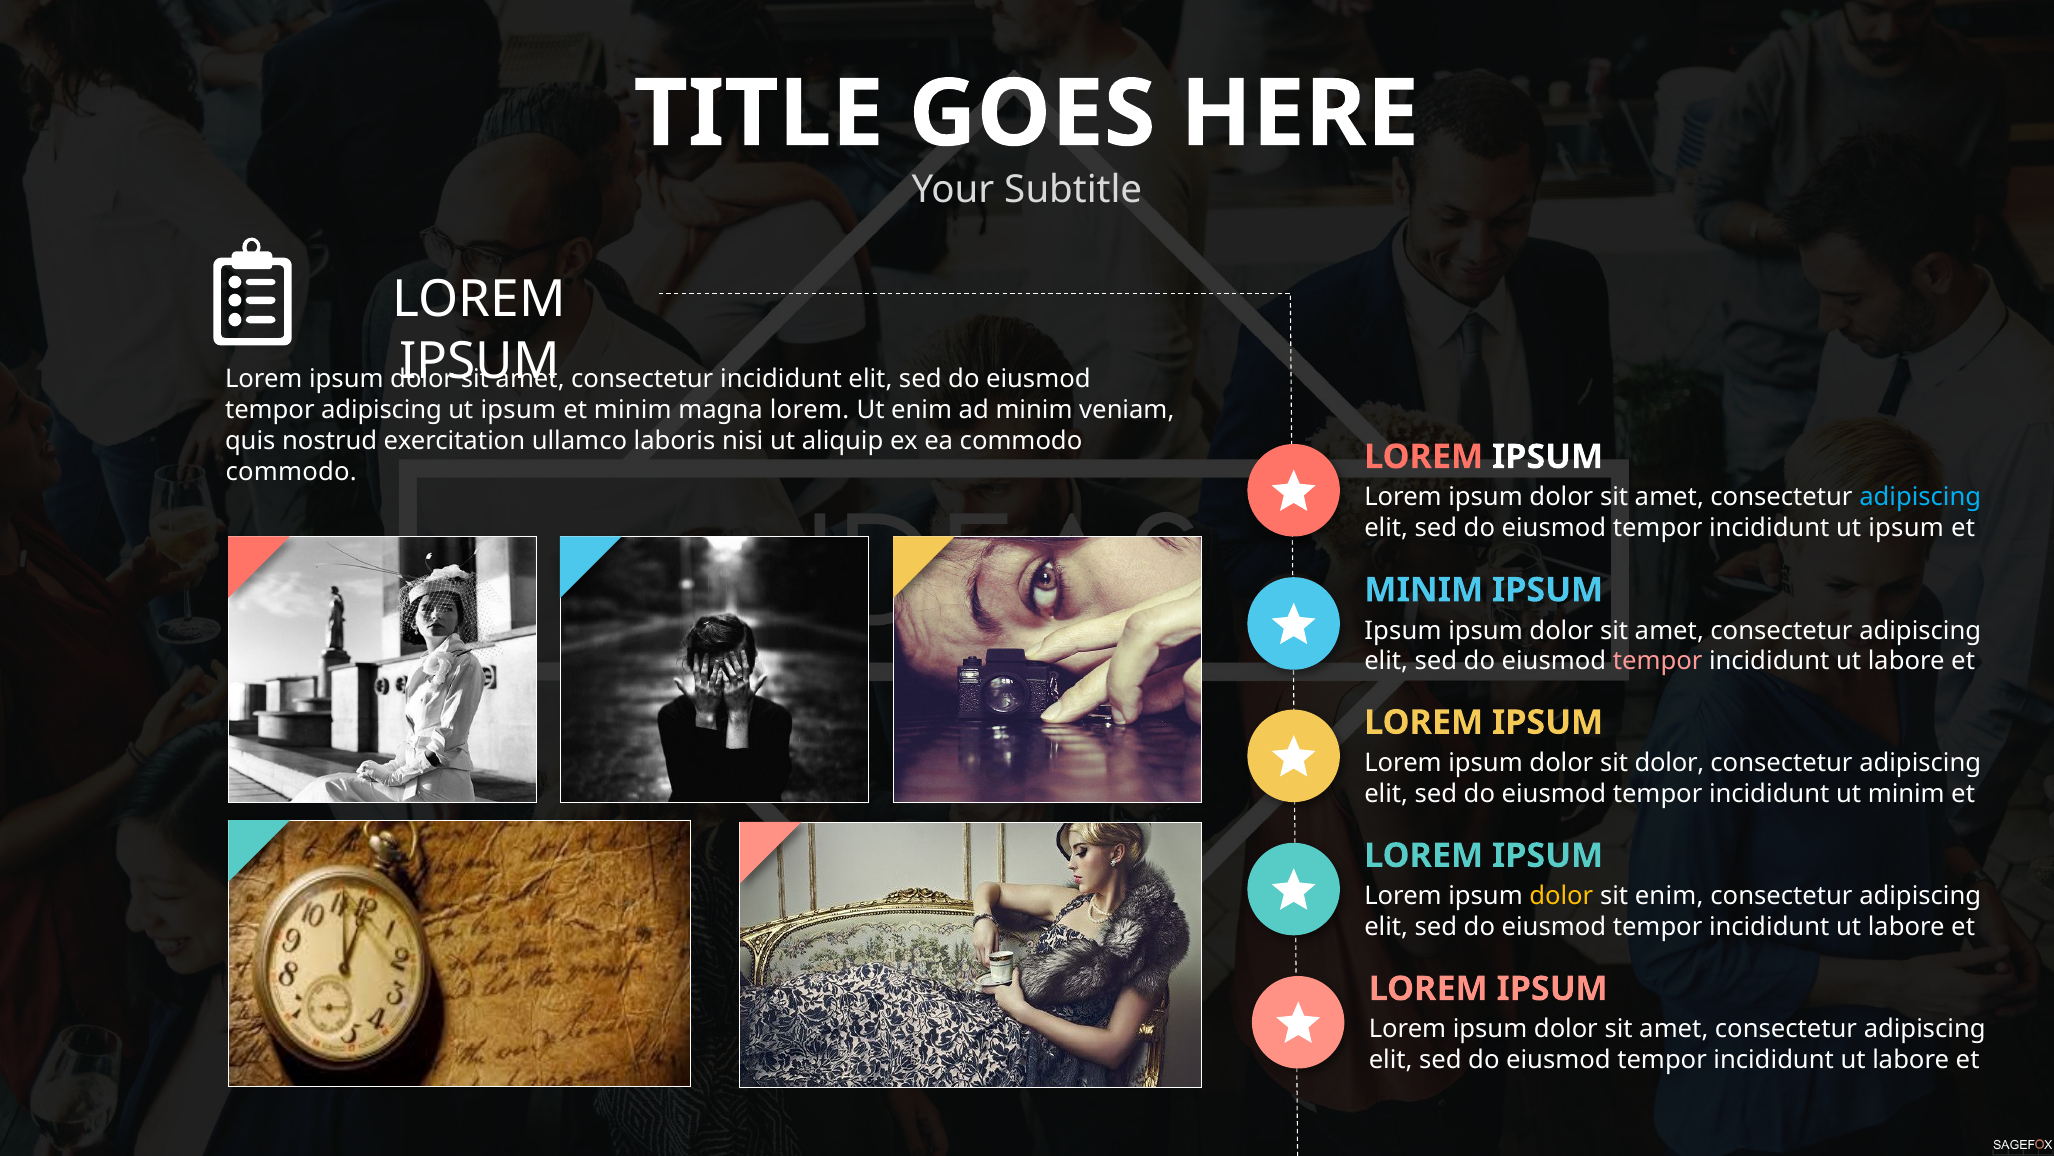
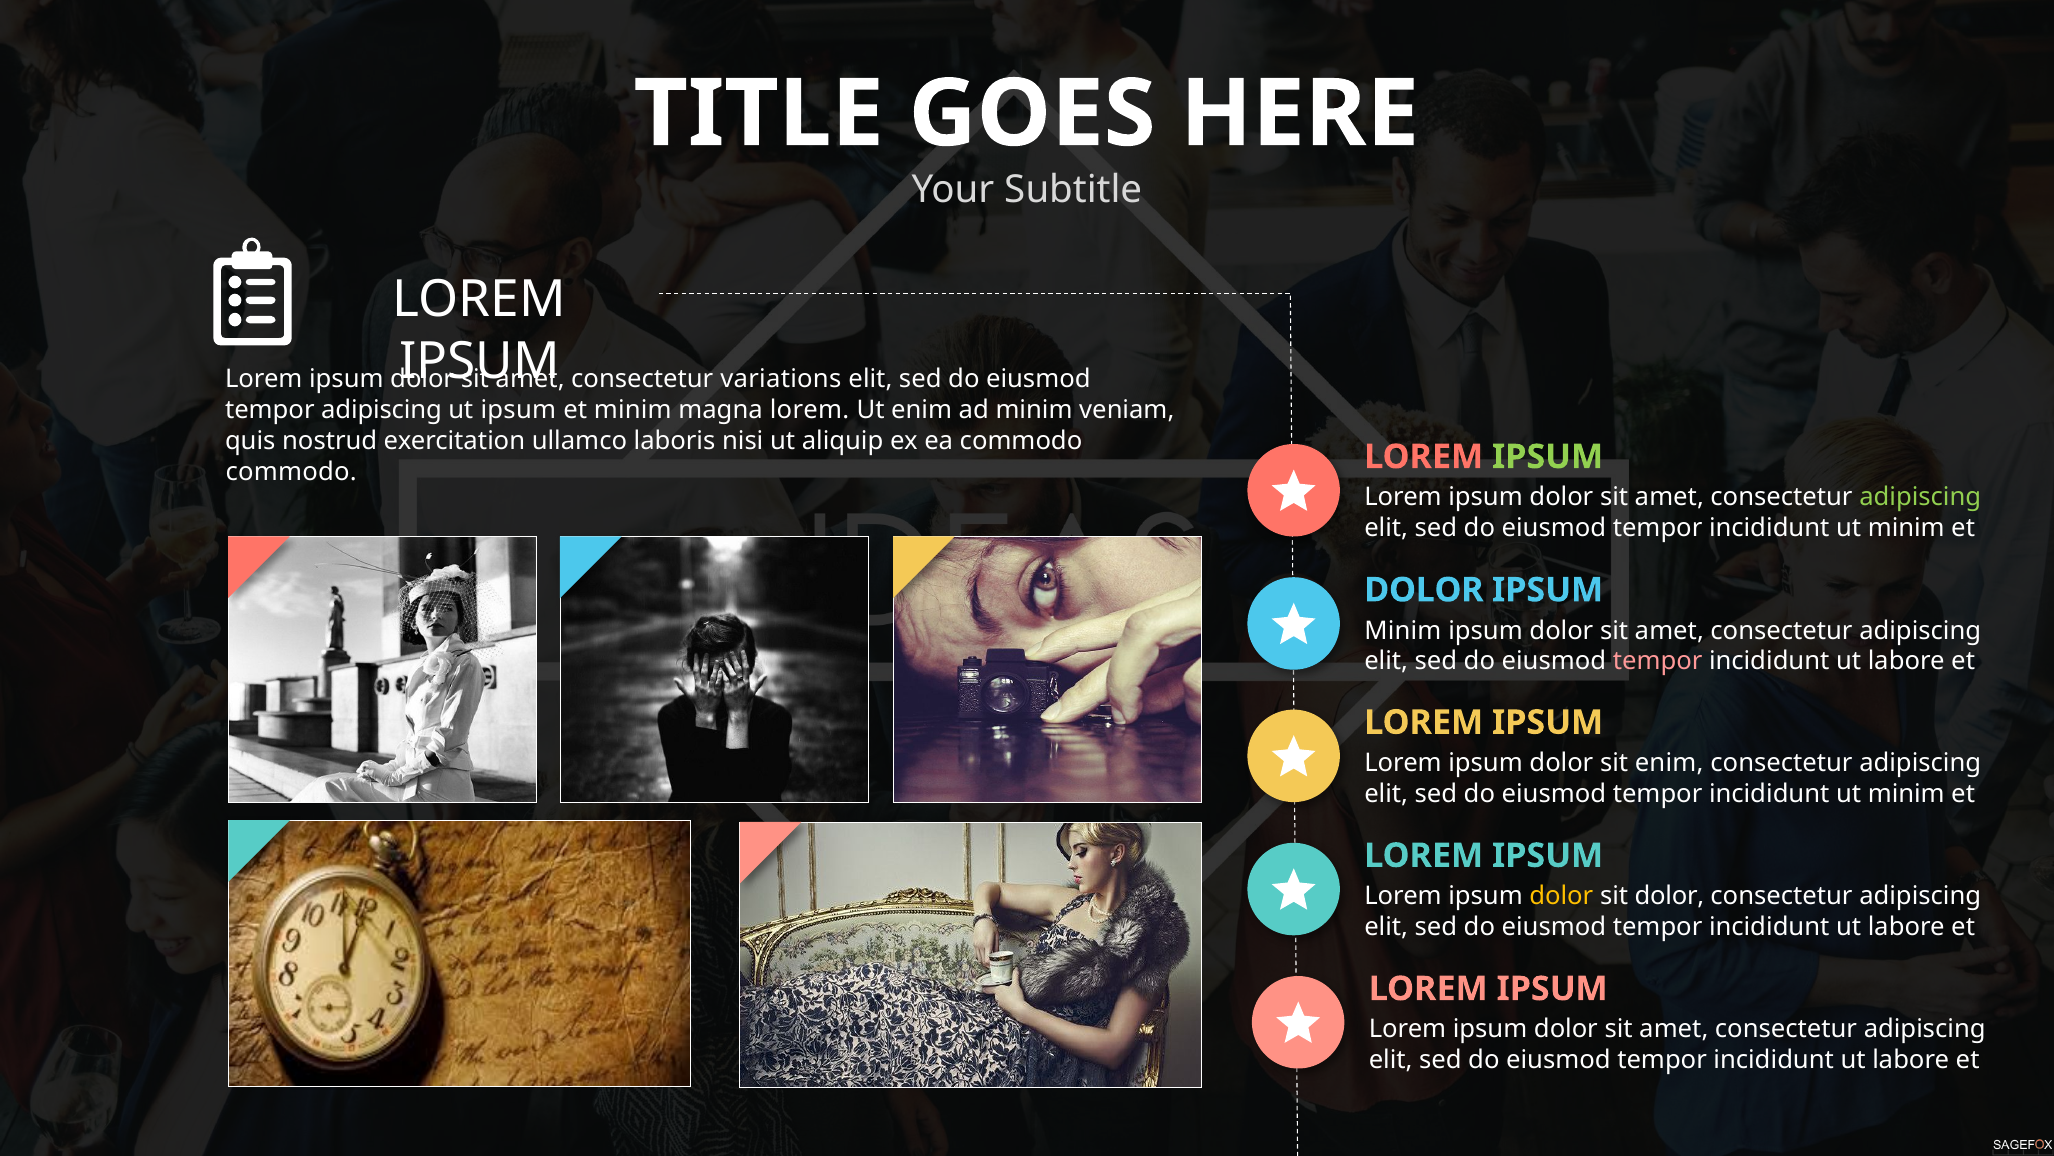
consectetur incididunt: incididunt -> variations (781, 379)
IPSUM colour: white -> light green (1548, 457)
adipiscing colour: light blue -> light green (1920, 497)
ipsum: ipsum -> minim (1906, 528)
MINIM: MINIM -> DOLOR (1424, 590)
Ipsum: Ipsum -> Minim (1403, 630)
sit dolor: dolor -> enim (1669, 763)
sit enim: enim -> dolor (1669, 896)
